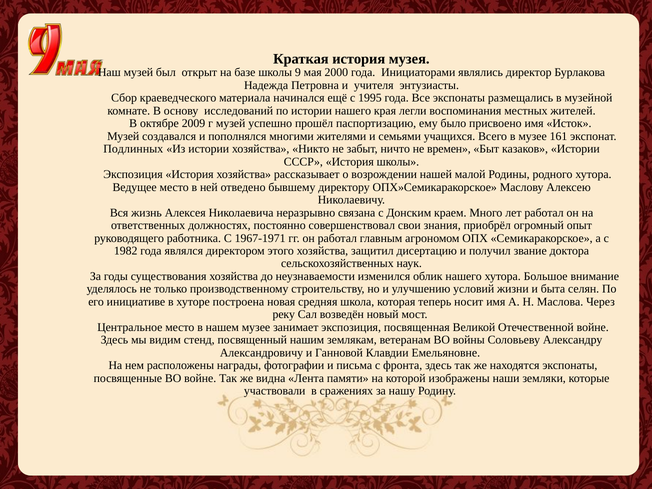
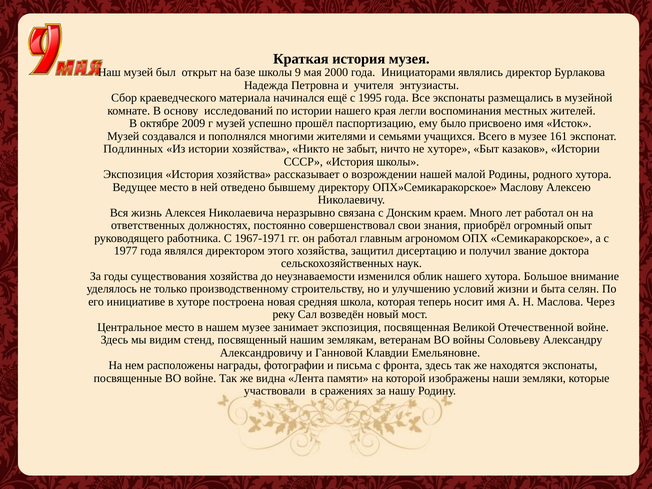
не времен: времен -> хуторе (449, 149)
1982: 1982 -> 1977 (126, 251)
